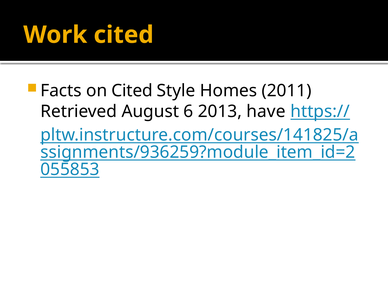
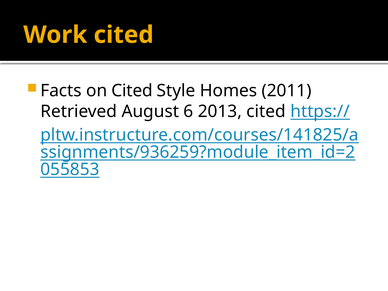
2013 have: have -> cited (266, 111)
